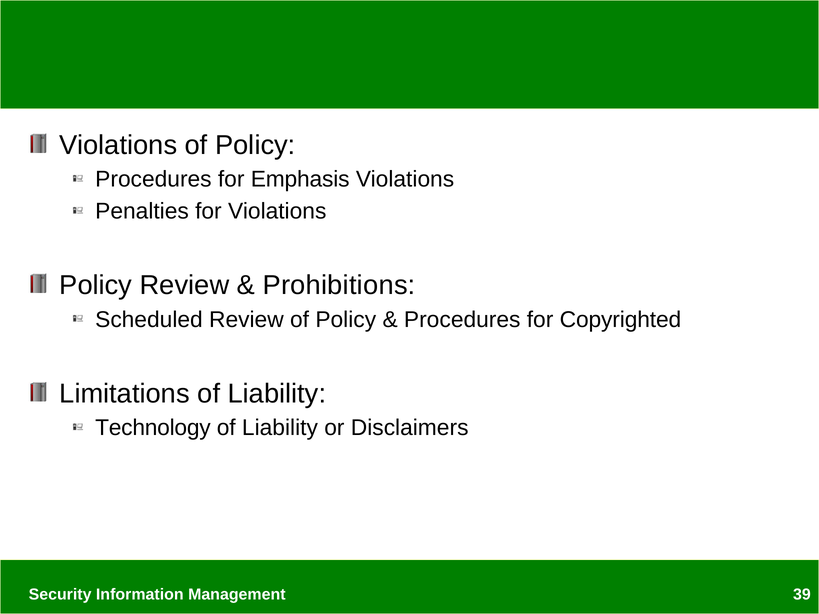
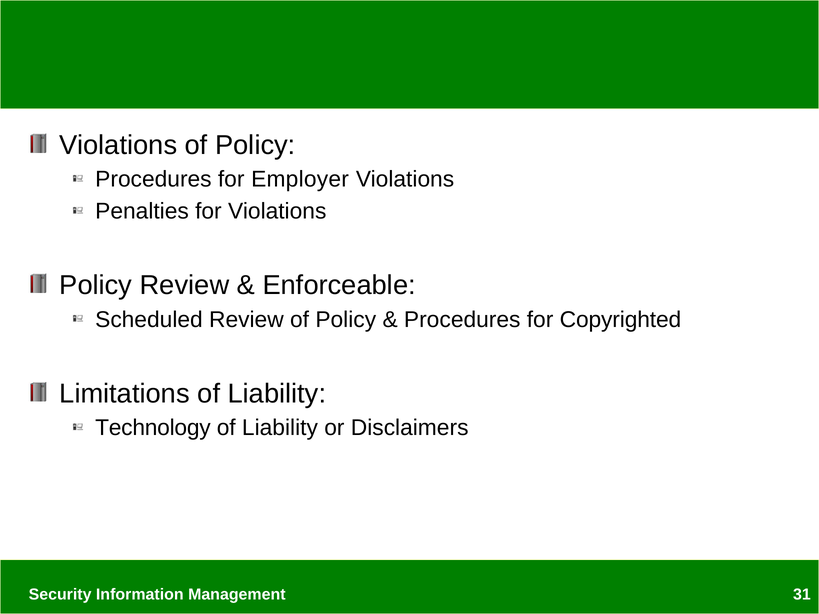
Emphasis: Emphasis -> Employer (300, 180)
Prohibitions: Prohibitions -> Enforceable (339, 285)
39: 39 -> 31 (802, 595)
